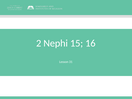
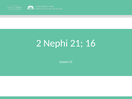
15: 15 -> 21 (77, 43)
